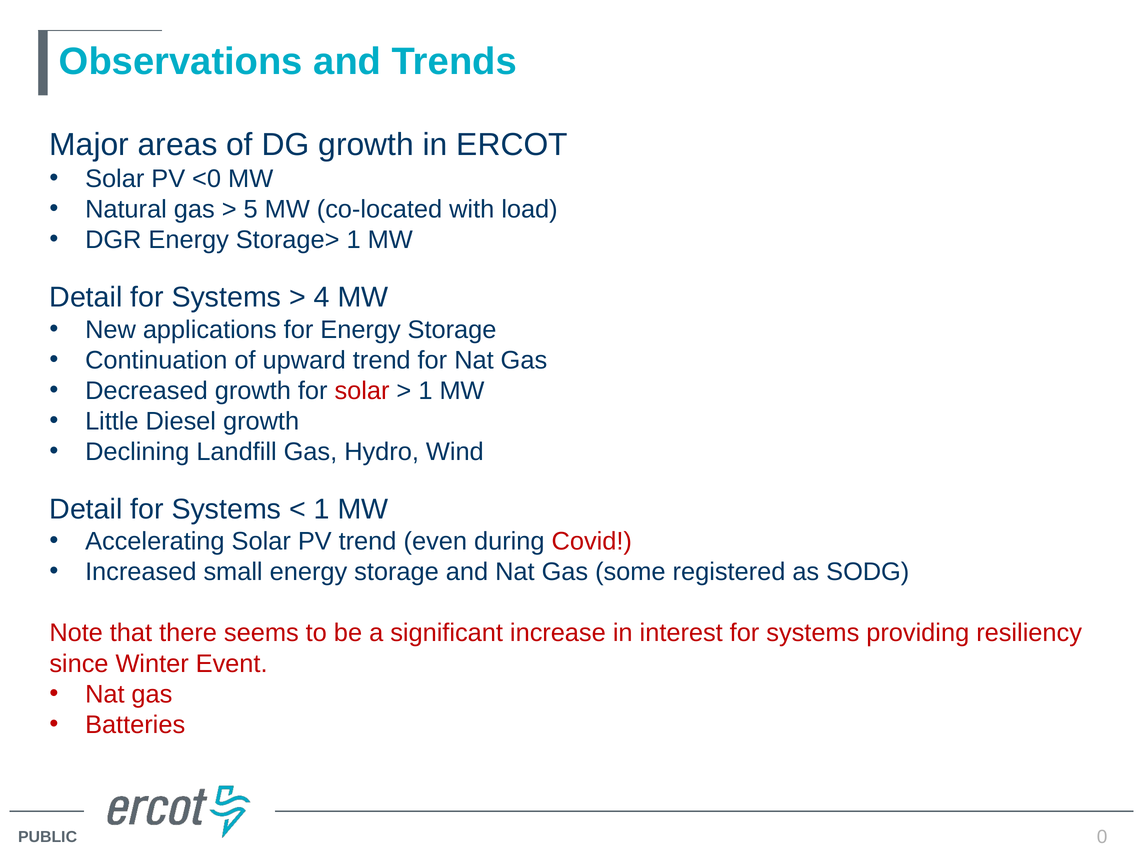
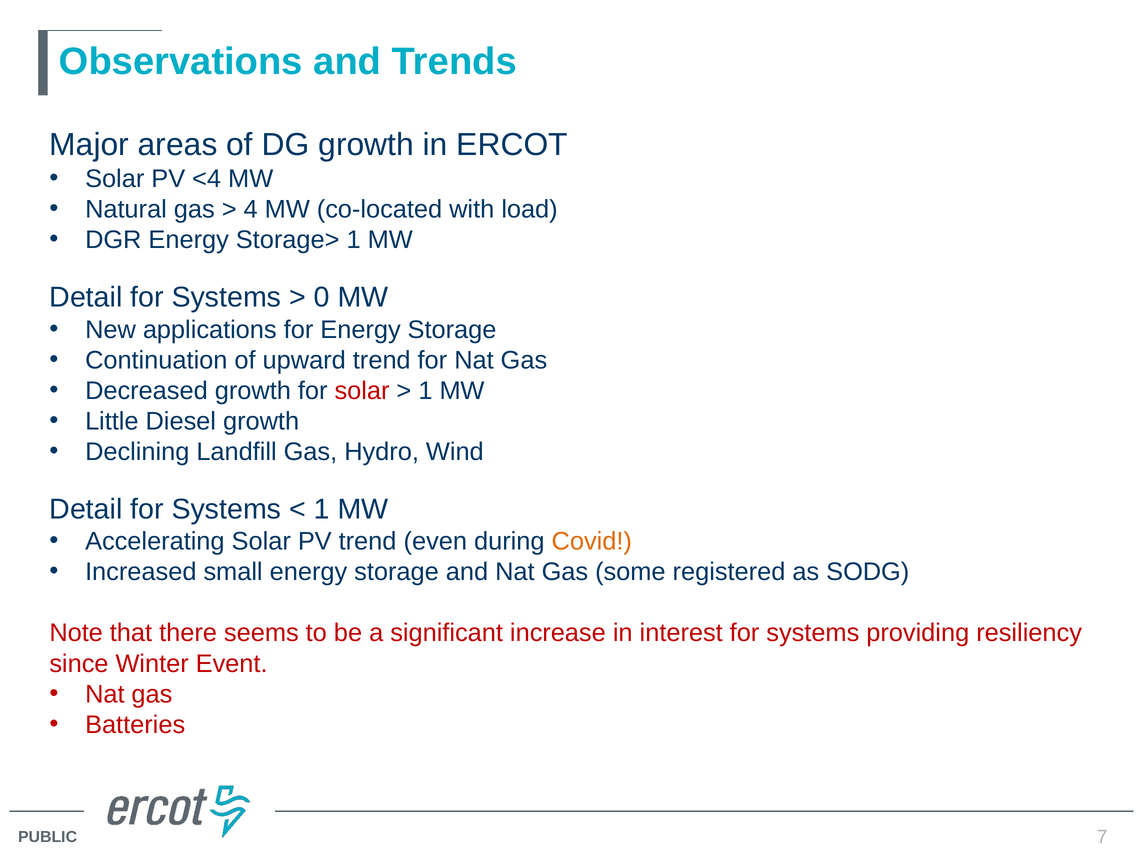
<0: <0 -> <4 (207, 179)
5: 5 -> 4 (251, 209)
4: 4 -> 0 (322, 297)
Covid colour: red -> orange (592, 541)
0: 0 -> 7 (1102, 837)
